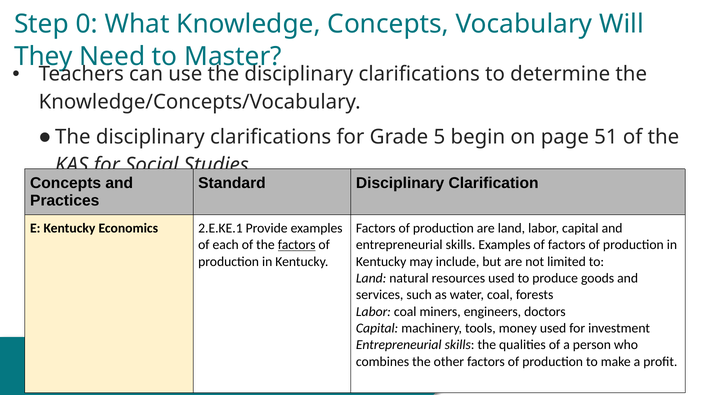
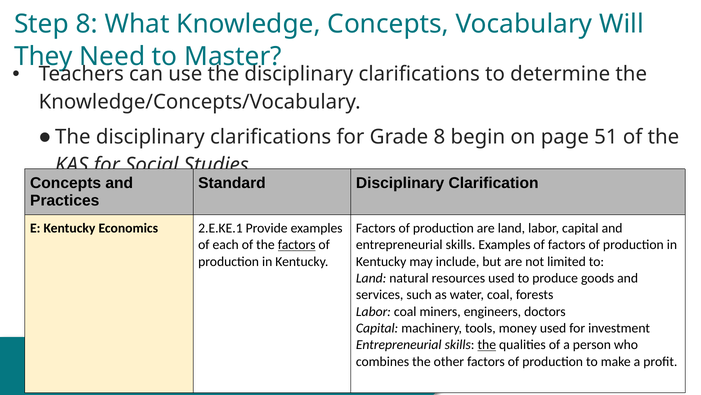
Step 0: 0 -> 8 (87, 24)
Grade 5: 5 -> 8 (439, 137)
the underline: none -> present (487, 344)
